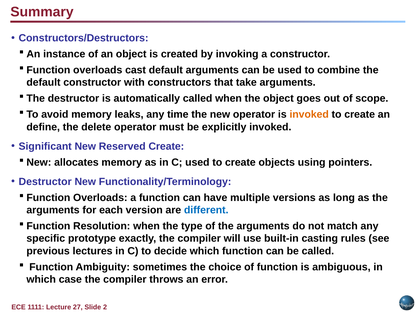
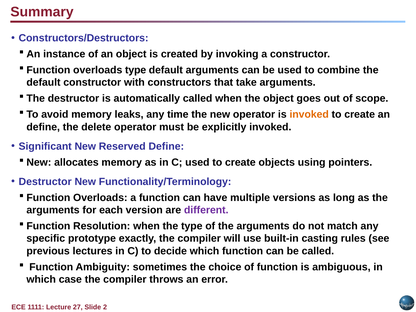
overloads cast: cast -> type (136, 70)
Reserved Create: Create -> Define (166, 146)
different colour: blue -> purple (206, 210)
